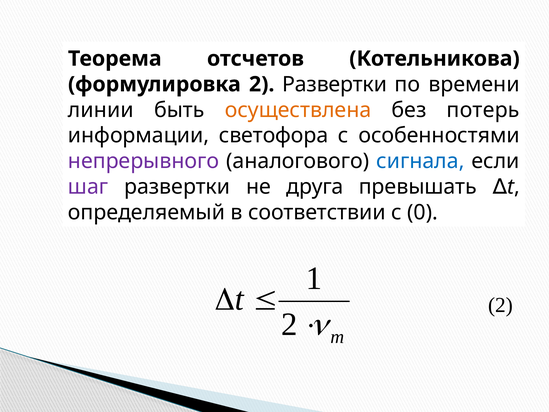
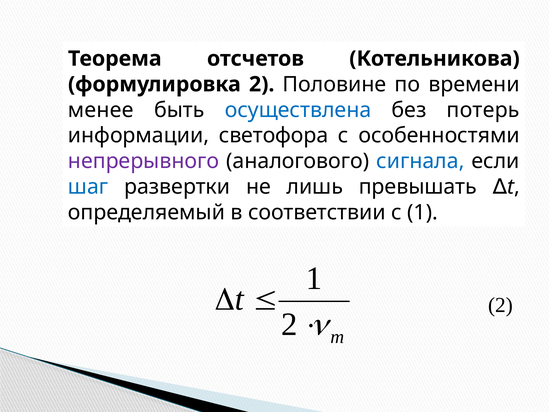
2 Развертки: Развертки -> Половине (335, 84)
линии: линии -> менее (101, 110)
осуществлена colour: orange -> blue (298, 110)
шаг colour: purple -> blue (88, 187)
друга: друга -> лишь (315, 187)
с 0: 0 -> 1 (423, 212)
